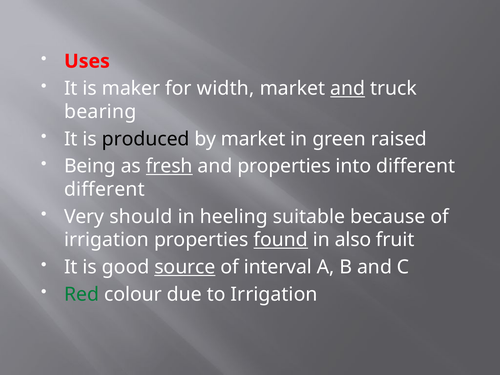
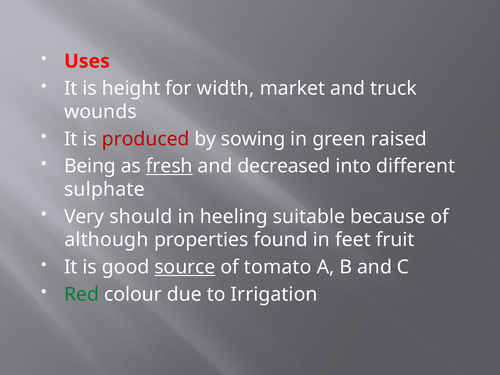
maker: maker -> height (131, 88)
and underline: present -> none (348, 88)
bearing: bearing -> wounds (100, 112)
produced colour: black -> red (146, 139)
by market: market -> sowing (253, 139)
and properties: properties -> decreased (284, 166)
different: different -> sulphate (104, 189)
irrigation: irrigation -> although (106, 240)
found underline: present -> none (281, 240)
also: also -> feet (353, 240)
interval: interval -> tomato (278, 267)
